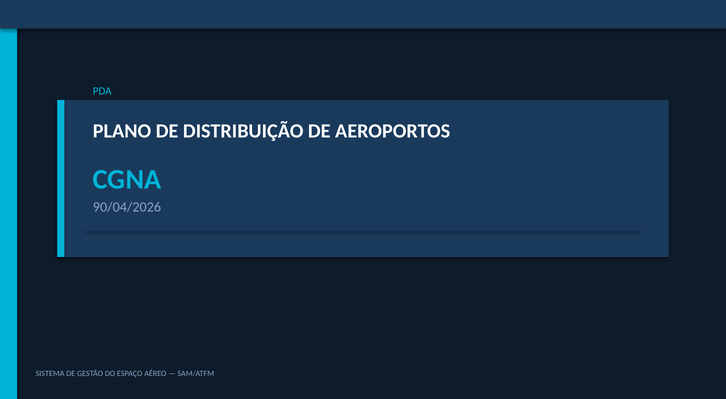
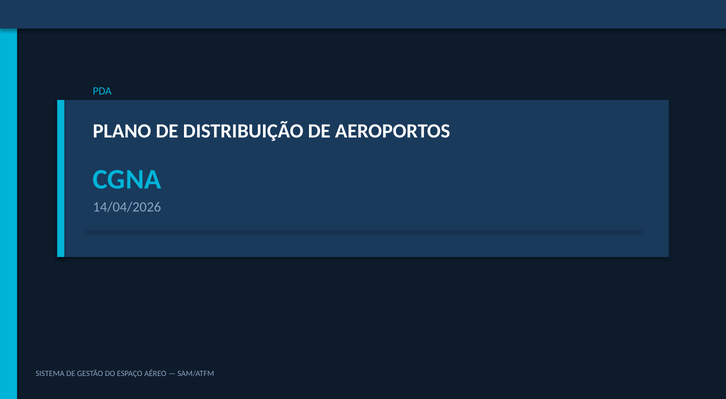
90/04/2026: 90/04/2026 -> 14/04/2026 (127, 207)
